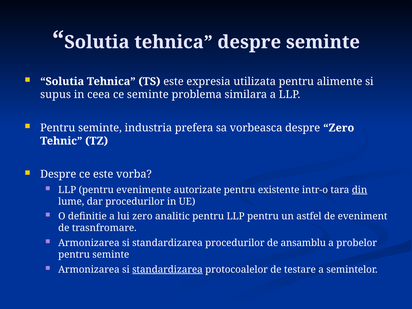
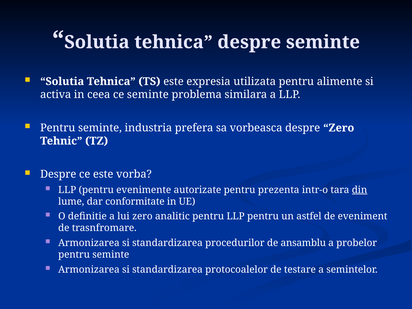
supus: supus -> activa (56, 94)
existente: existente -> prezenta (279, 190)
dar procedurilor: procedurilor -> conformitate (135, 202)
standardizarea underline: present -> none (167, 270)
